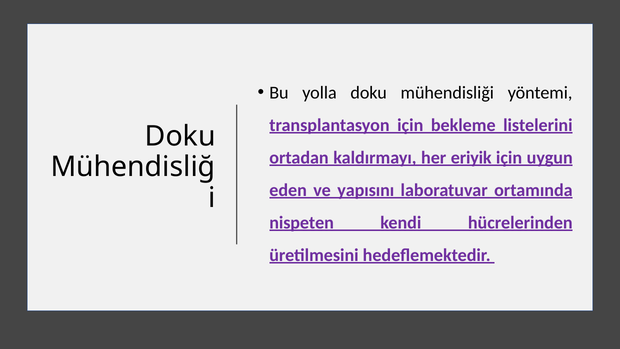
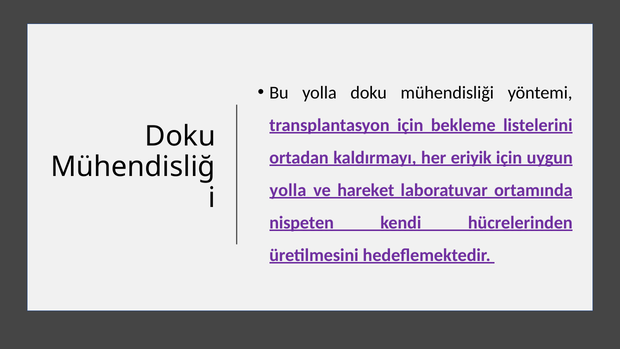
eden: eden -> yolla (288, 190)
yapısını: yapısını -> hareket (366, 190)
